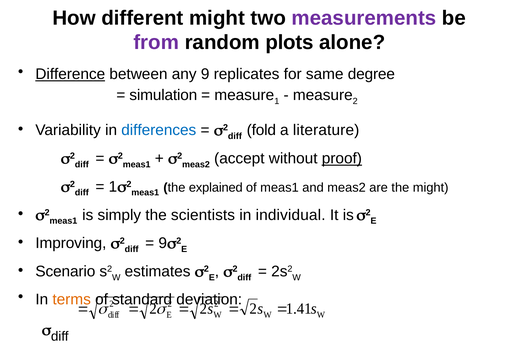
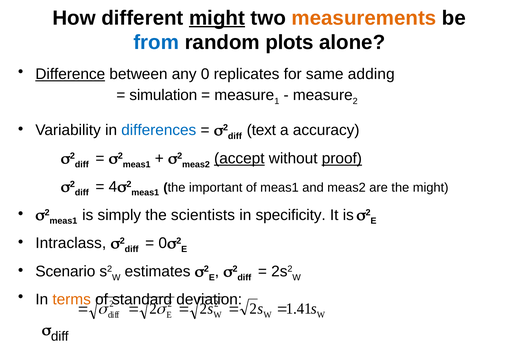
might underline: none -> present (217, 18)
measurements colour: purple -> orange (364, 18)
from colour: purple -> blue (156, 43)
any 9: 9 -> 0 (205, 74)
degree: degree -> adding (371, 74)
fold: fold -> text (261, 130)
literature: literature -> accuracy (326, 130)
accept underline: none -> present (239, 158)
1: 1 -> 4 (113, 187)
explained: explained -> important (216, 188)
individual: individual -> specificity (291, 215)
Improving: Improving -> Intraclass (71, 243)
9: 9 -> 0 (163, 243)
